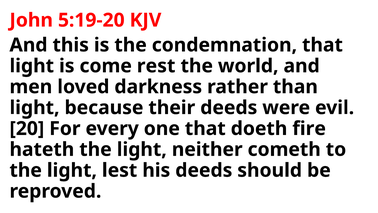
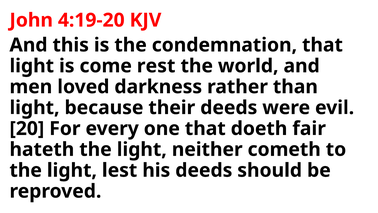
5:19-20: 5:19-20 -> 4:19-20 (91, 20)
fire: fire -> fair (309, 128)
